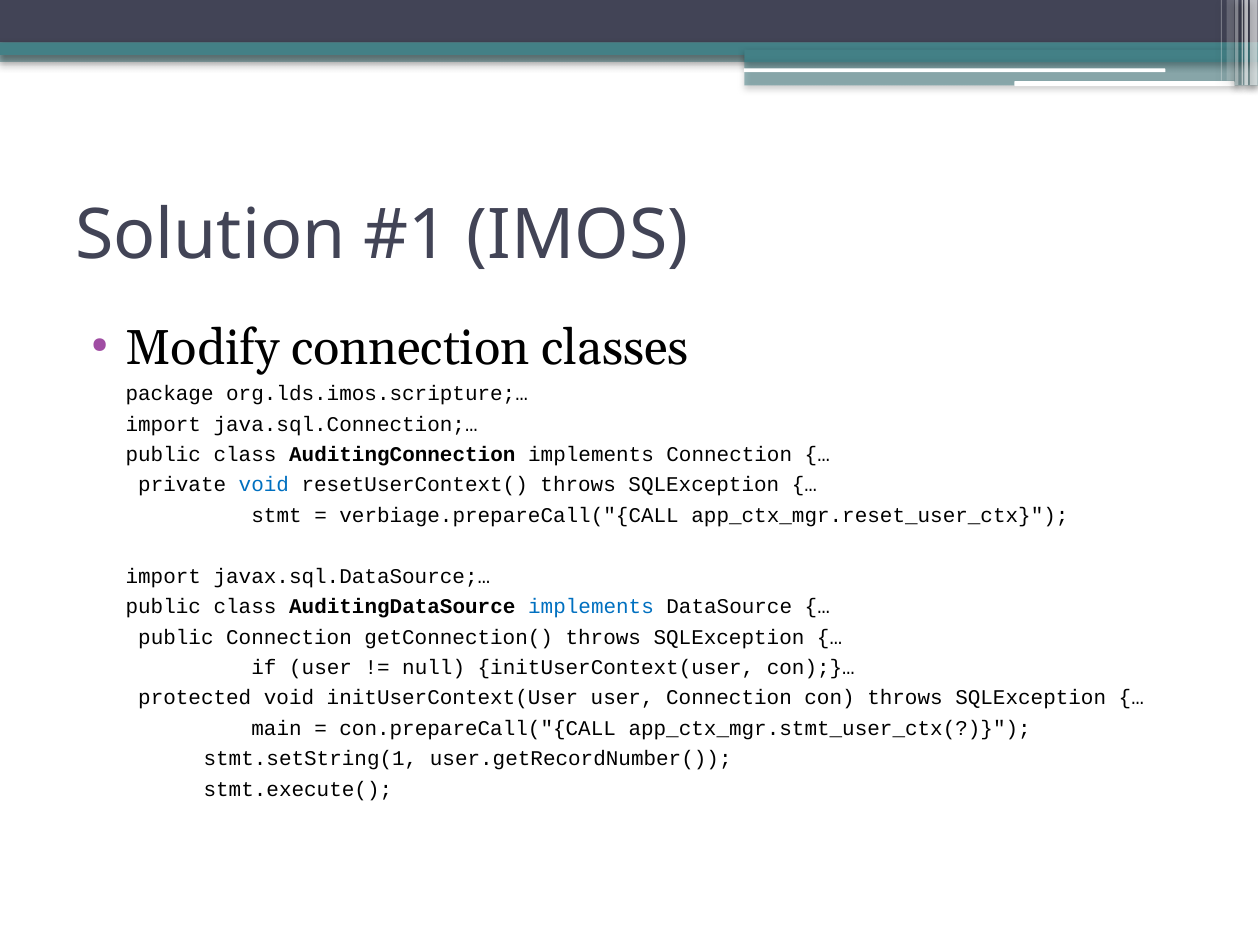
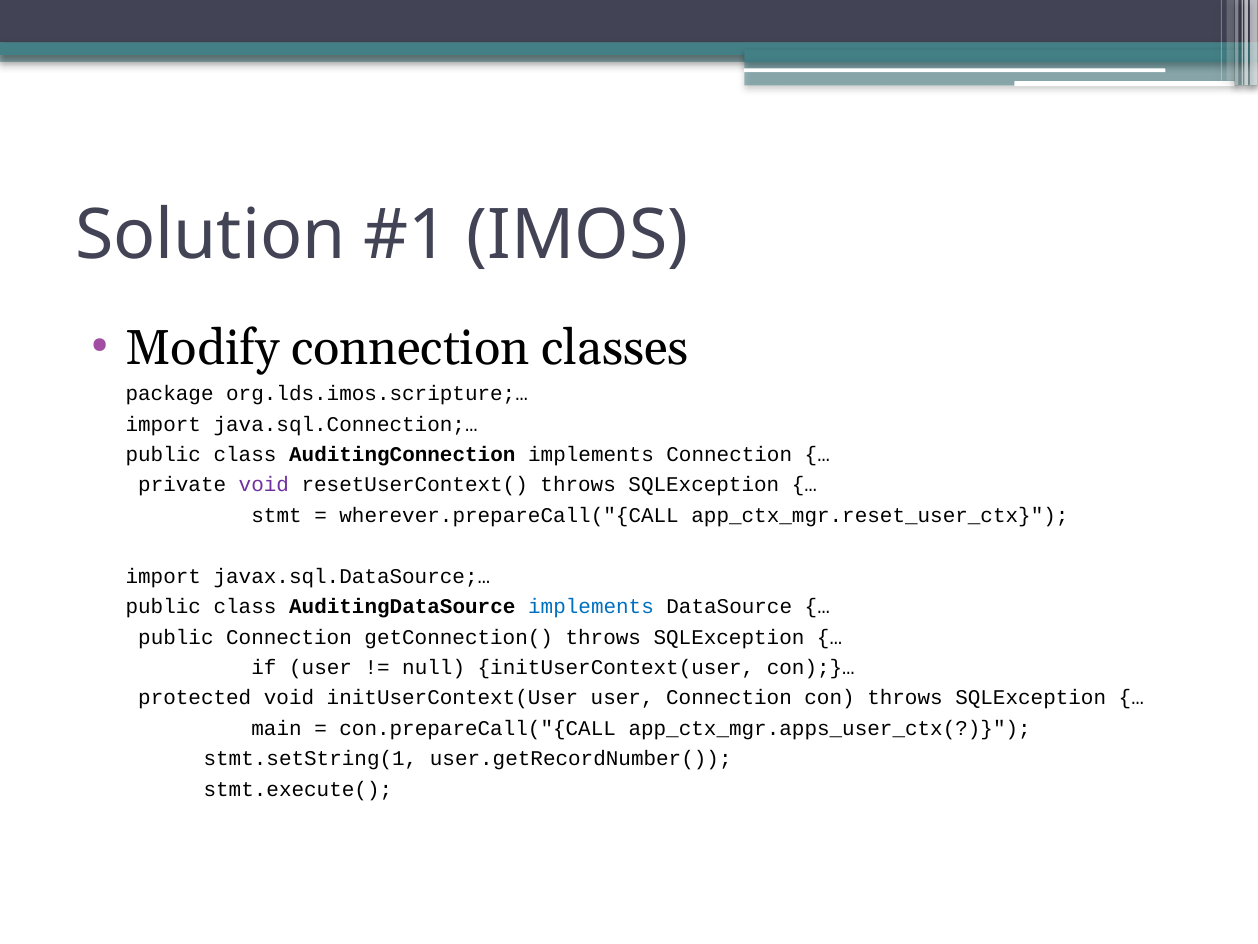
void colour: blue -> purple (264, 485)
verbiage.prepareCall("{CALL: verbiage.prepareCall("{CALL -> wherever.prepareCall("{CALL (509, 515)
app_ctx_mgr.stmt_user_ctx(: app_ctx_mgr.stmt_user_ctx( -> app_ctx_mgr.apps_user_ctx( (830, 728)
